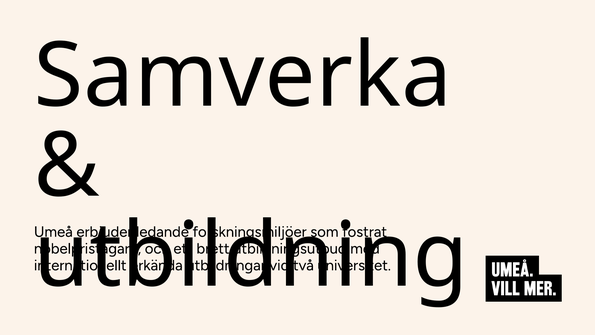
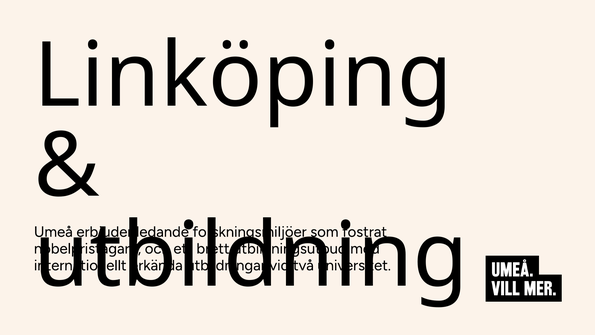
Samverka: Samverka -> Linköping (243, 76)
